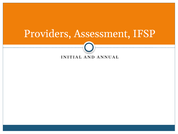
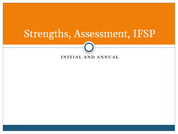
Providers: Providers -> Strengths (48, 34)
